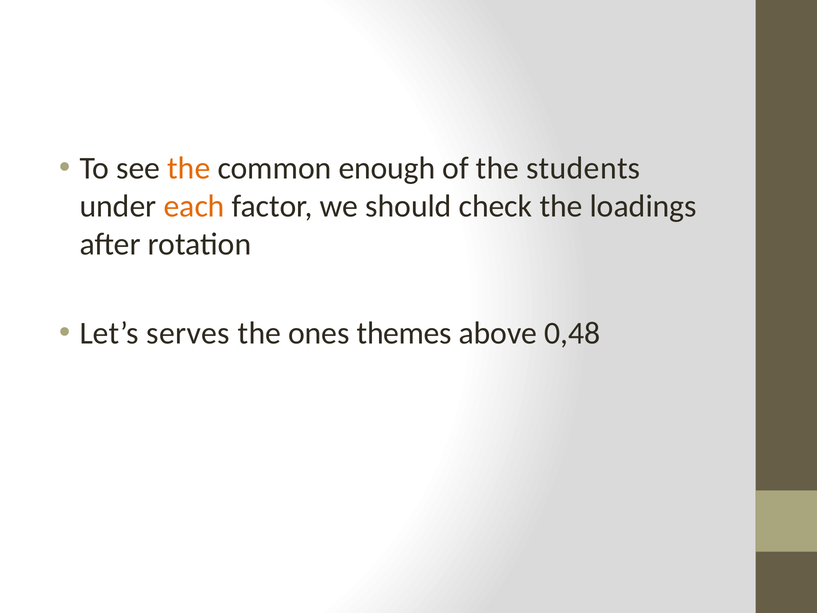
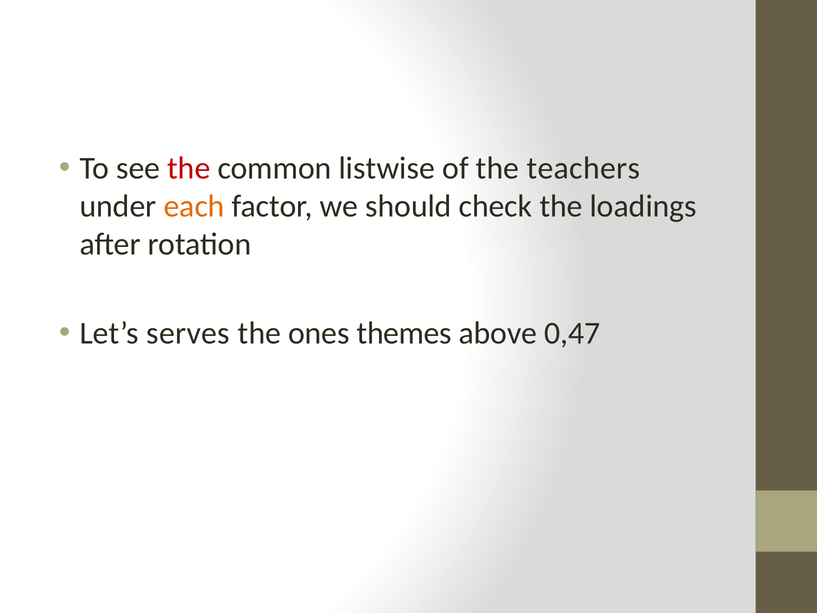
the colour: orange -> red (189, 168)
enough: enough -> listwise (387, 168)
students: students -> teachers (583, 168)
0,48: 0,48 -> 0,47 (572, 333)
